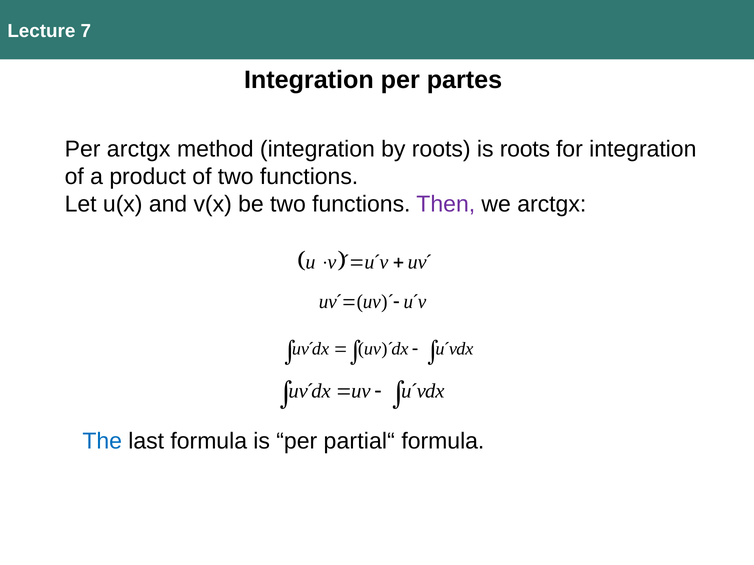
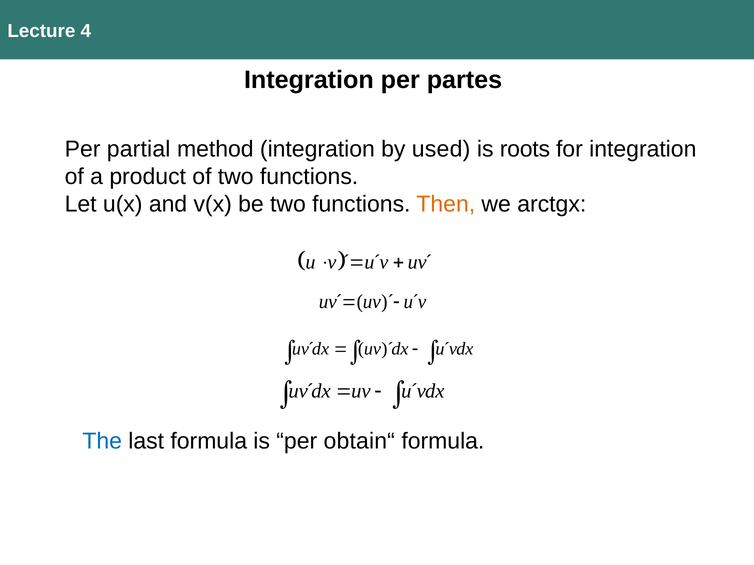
7: 7 -> 4 (86, 31)
Per arctgx: arctgx -> partial (139, 149)
by roots: roots -> used (441, 149)
Then colour: purple -> orange (446, 204)
partial“: partial“ -> obtain“ (359, 441)
